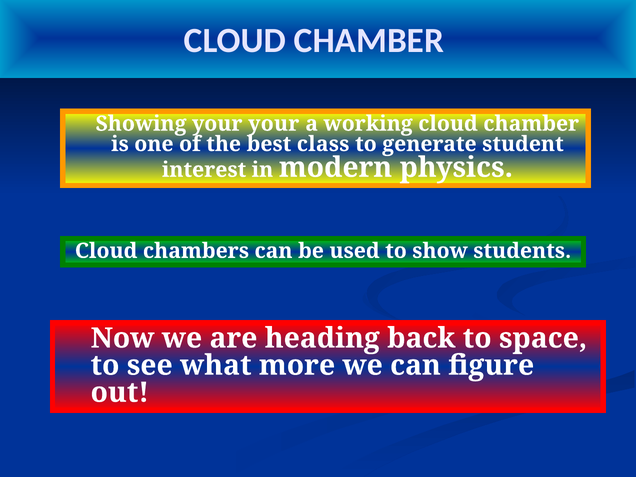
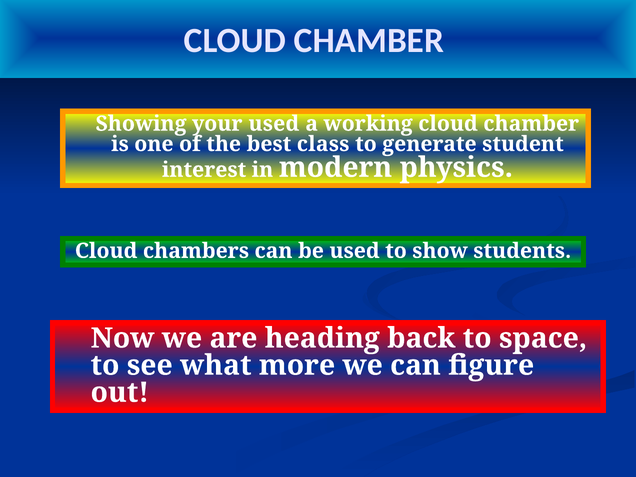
your your: your -> used (274, 124)
